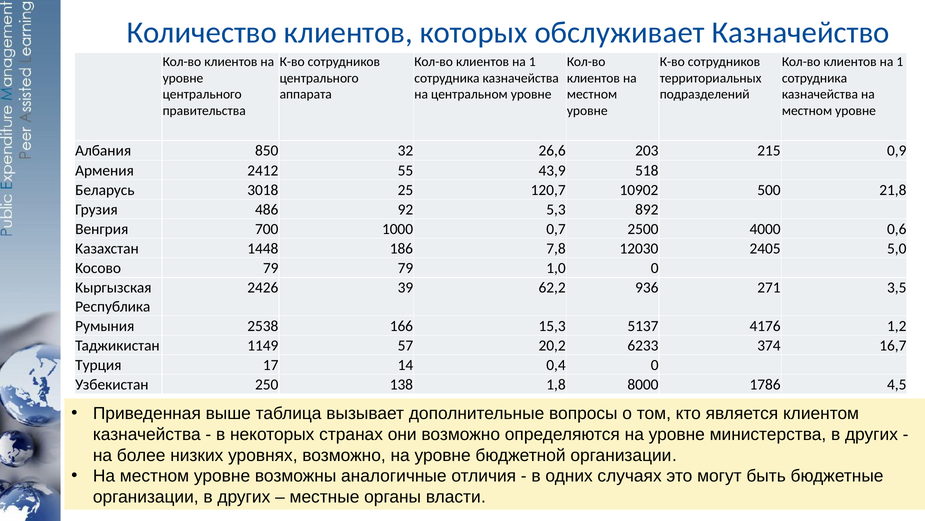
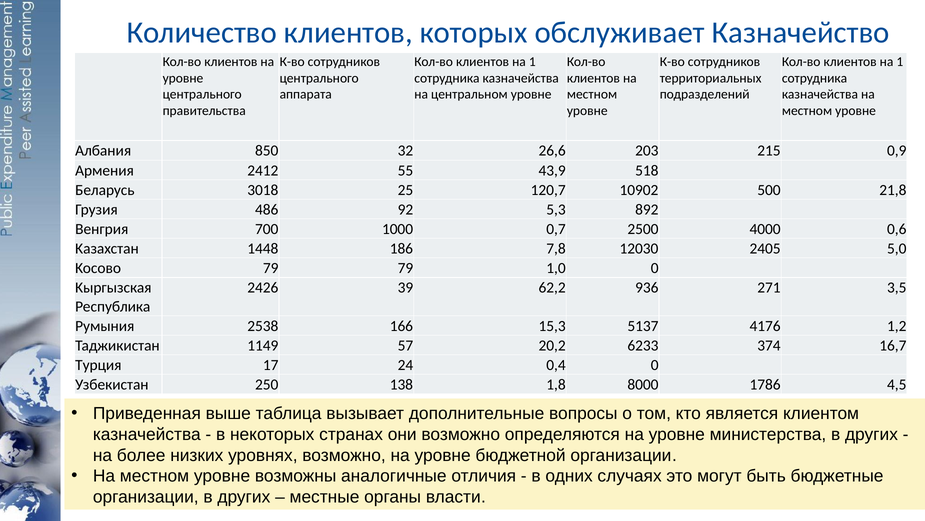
14: 14 -> 24 (405, 365)
